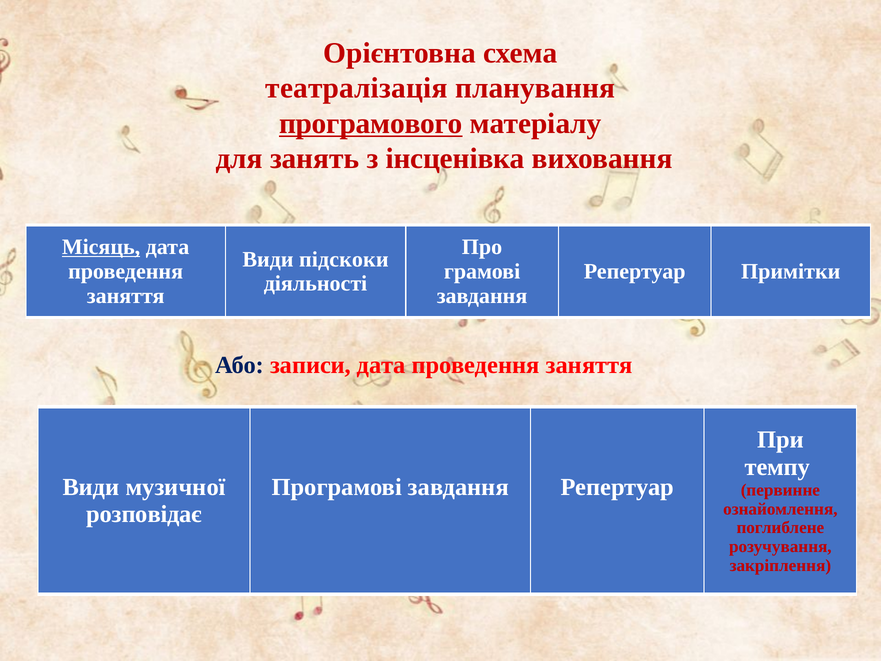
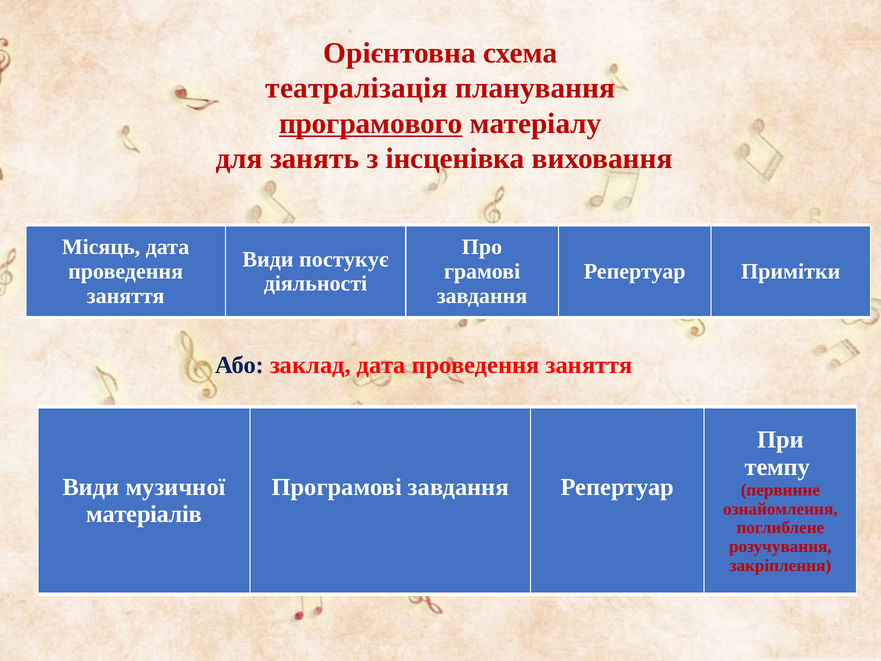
Місяць underline: present -> none (101, 247)
підскоки: підскоки -> постукує (344, 259)
записи: записи -> заклад (311, 365)
розповідає: розповідає -> матеріалів (144, 514)
